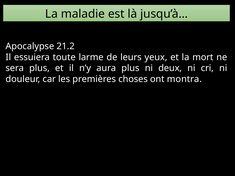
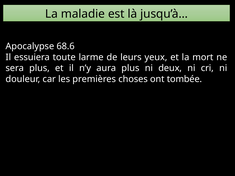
21.2: 21.2 -> 68.6 (66, 46)
montra: montra -> tombée (184, 79)
